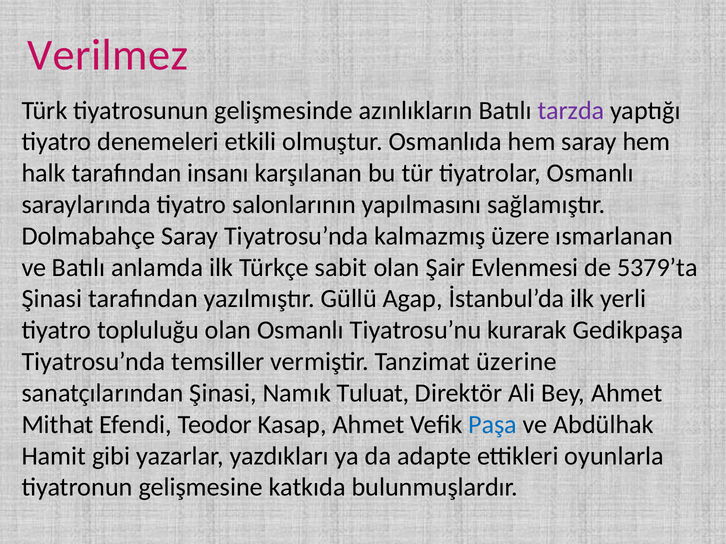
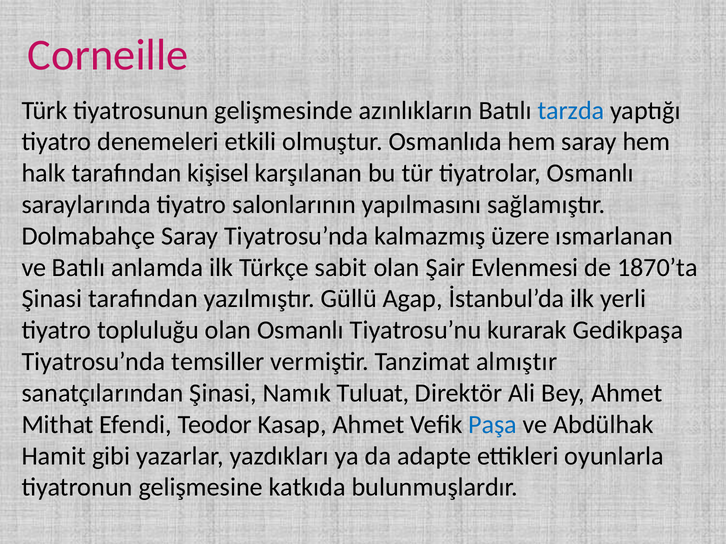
Verilmez: Verilmez -> Corneille (108, 55)
tarzda colour: purple -> blue (571, 110)
insanı: insanı -> kişisel (218, 173)
5379’ta: 5379’ta -> 1870’ta (657, 268)
üzerine: üzerine -> almıştır (517, 362)
